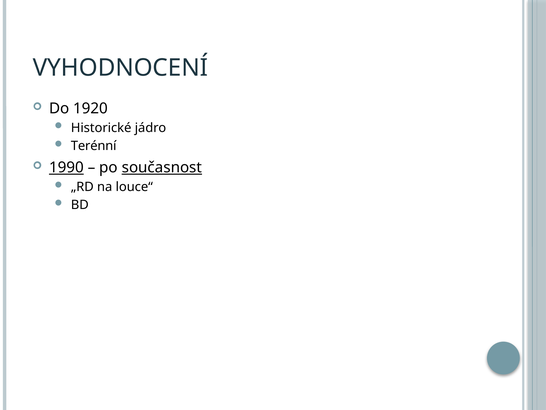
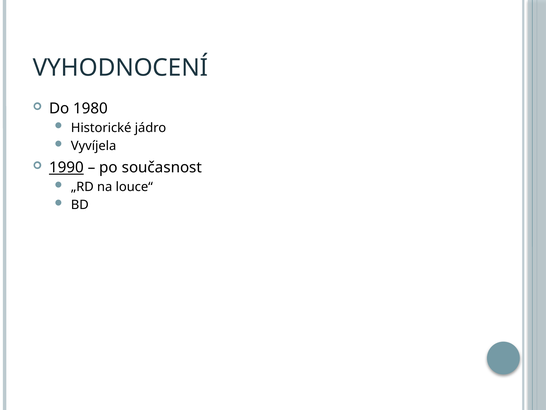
1920: 1920 -> 1980 (91, 108)
Terénní: Terénní -> Vyvíjela (94, 146)
současnost underline: present -> none (162, 167)
